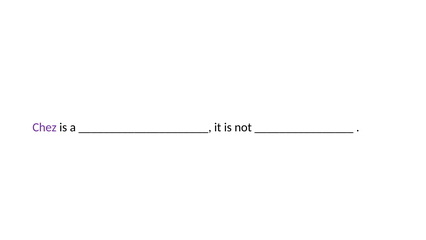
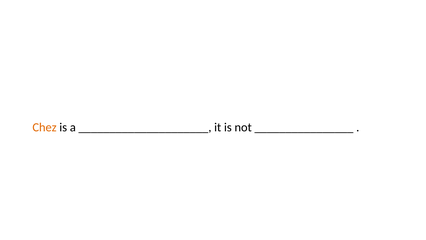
Chez colour: purple -> orange (45, 127)
